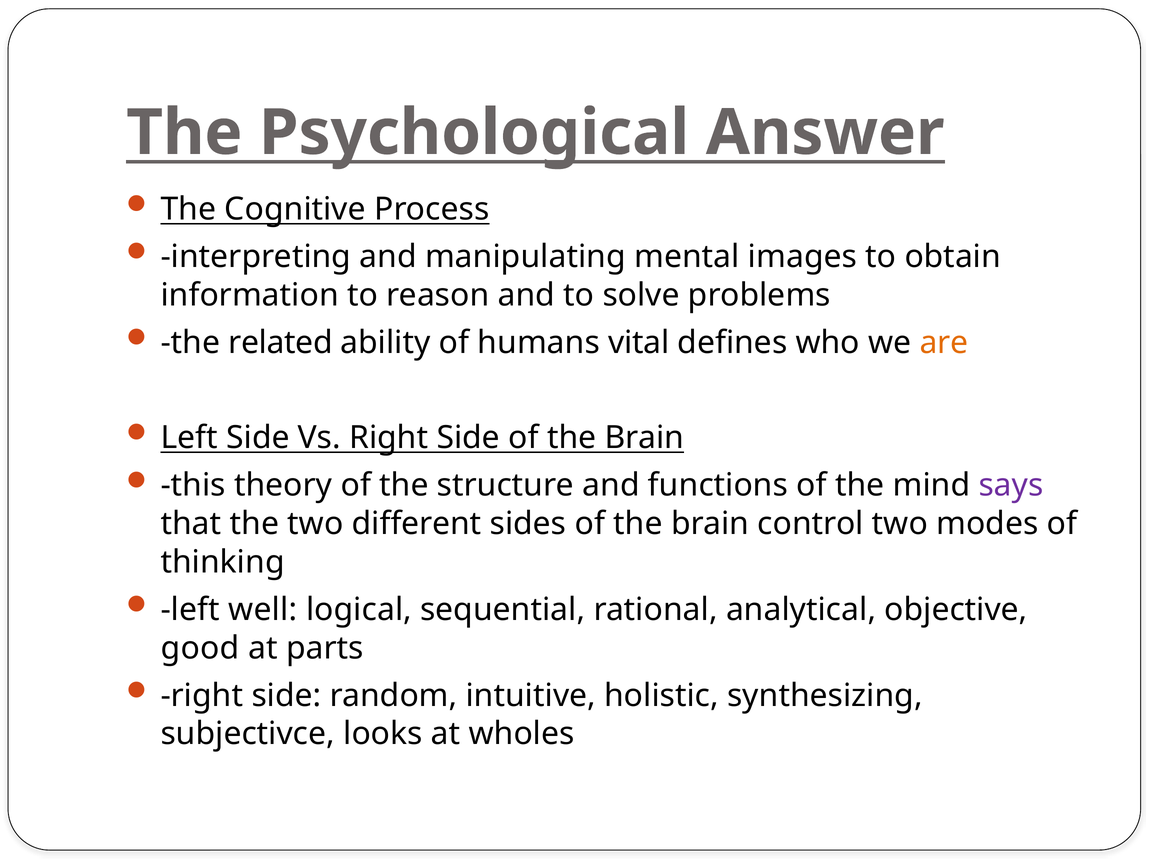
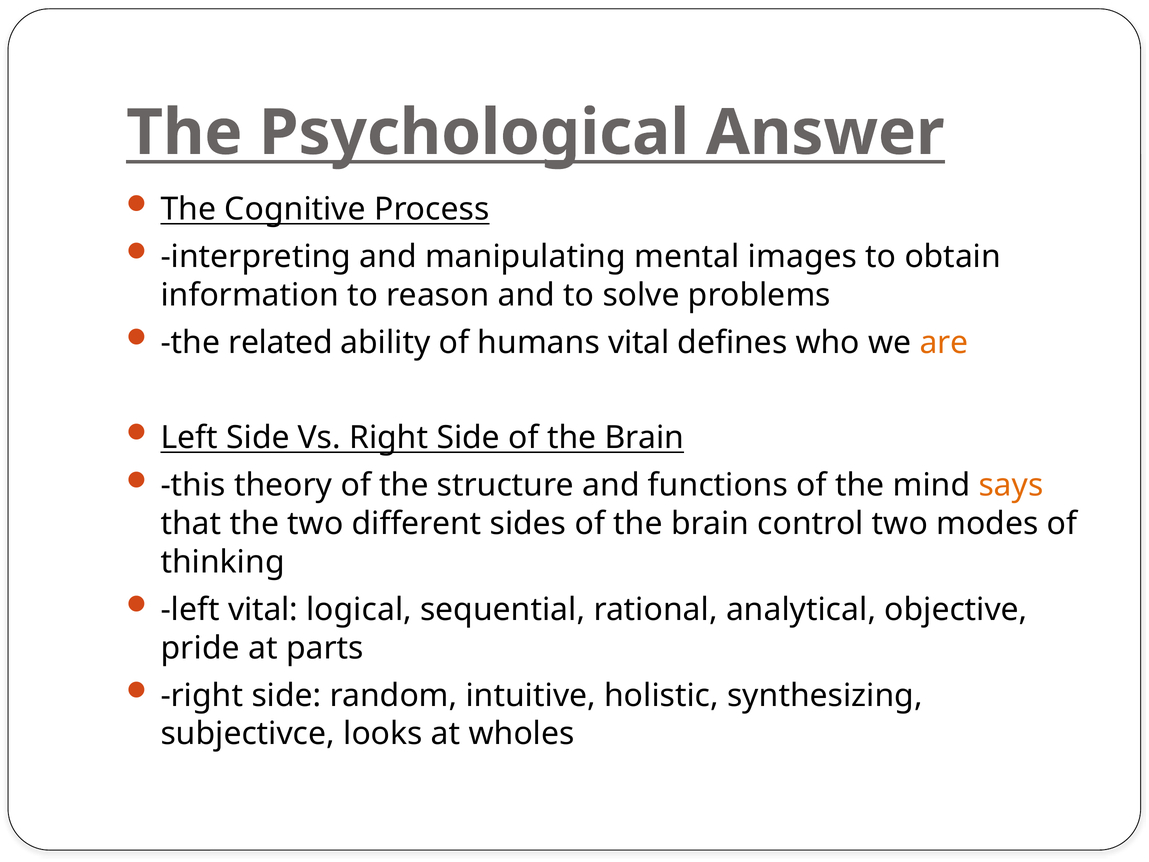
says colour: purple -> orange (1011, 485)
left well: well -> vital (263, 609)
good: good -> pride (200, 648)
